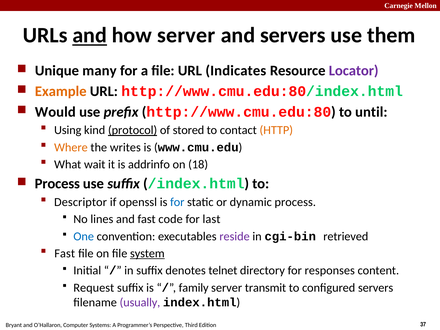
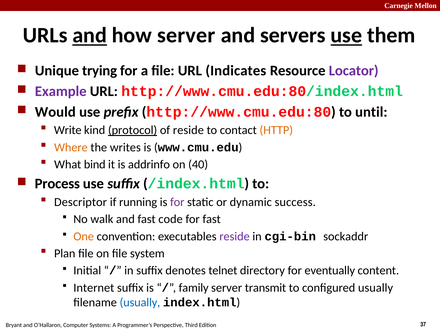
use underline: none -> present (346, 35)
many: many -> trying (100, 71)
Example colour: orange -> purple (61, 91)
Using: Using -> Write (68, 130)
of stored: stored -> reside (188, 130)
wait: wait -> bind (95, 164)
18: 18 -> 40 (198, 164)
openssl: openssl -> running (138, 202)
for colour: blue -> purple (177, 202)
dynamic process: process -> success (295, 202)
lines: lines -> walk (102, 219)
for last: last -> fast (212, 219)
One colour: blue -> orange (84, 236)
retrieved: retrieved -> sockaddr (346, 236)
Fast: Fast -> Plan (65, 253)
system underline: present -> none (147, 253)
responses: responses -> eventually (330, 271)
Request: Request -> Internet (94, 288)
configured servers: servers -> usually (376, 288)
usually colour: purple -> blue (140, 302)
